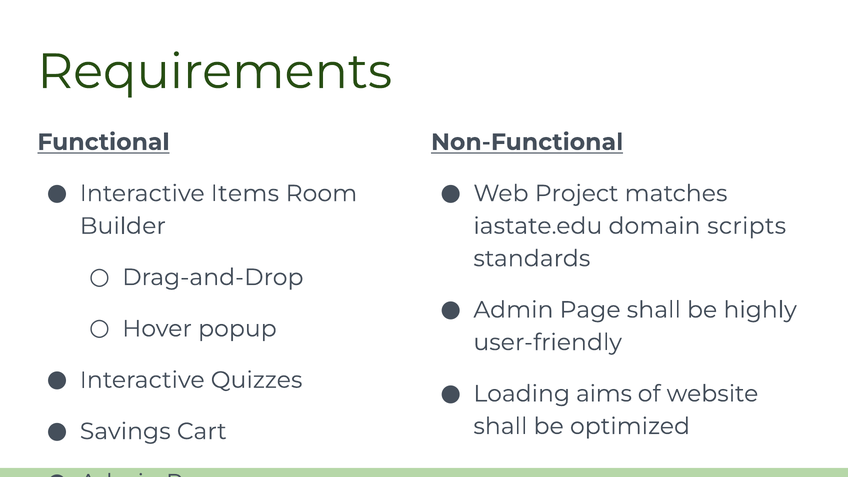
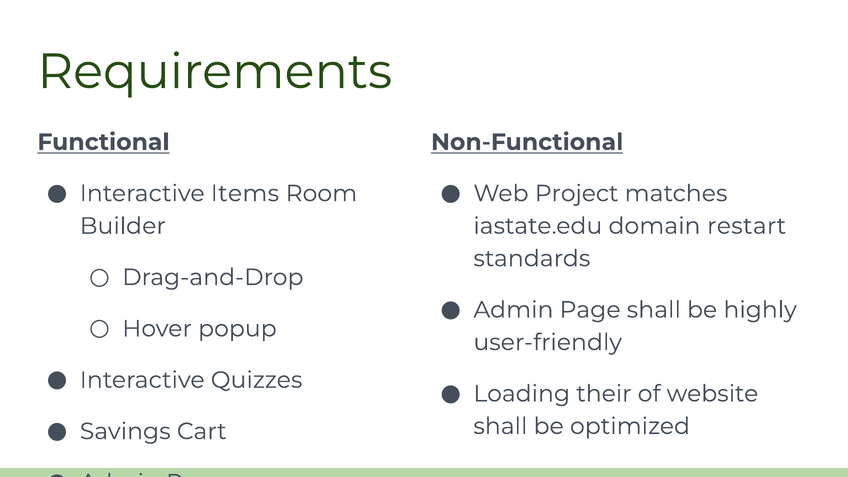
scripts: scripts -> restart (747, 226)
aims: aims -> their (604, 394)
